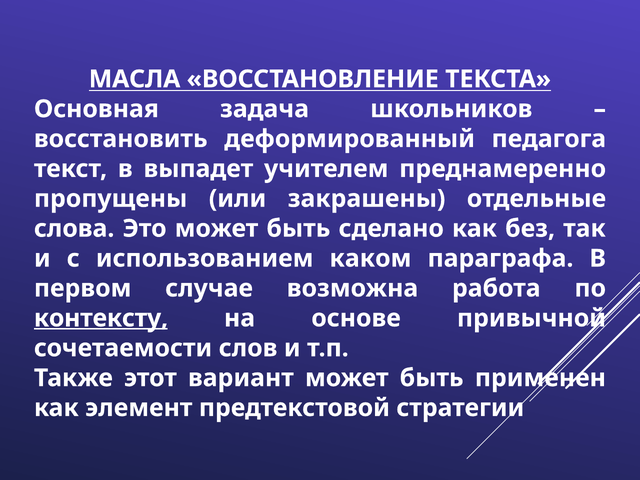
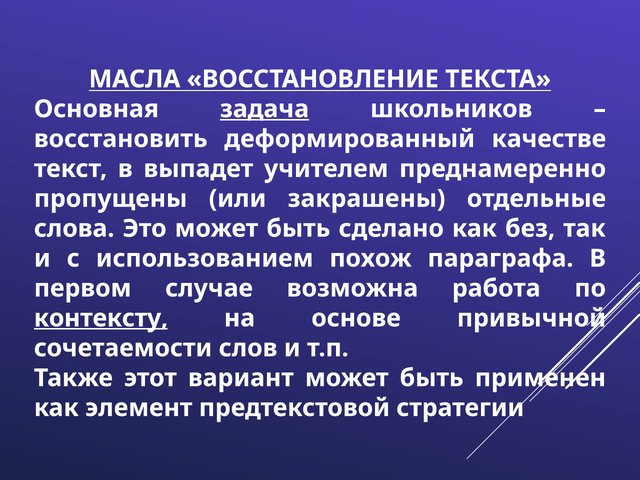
задача underline: none -> present (265, 109)
педагога: педагога -> качестве (549, 139)
каком: каком -> похож (371, 258)
